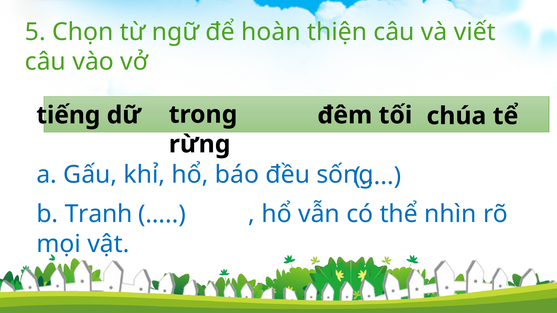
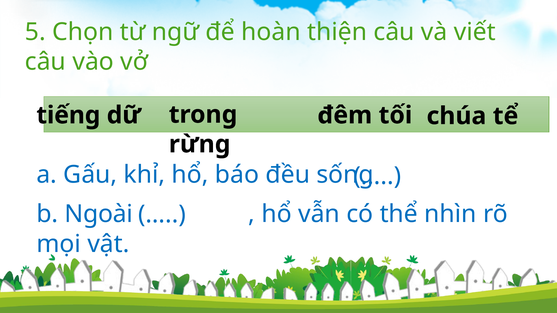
Tranh: Tranh -> Ngoài (99, 214)
